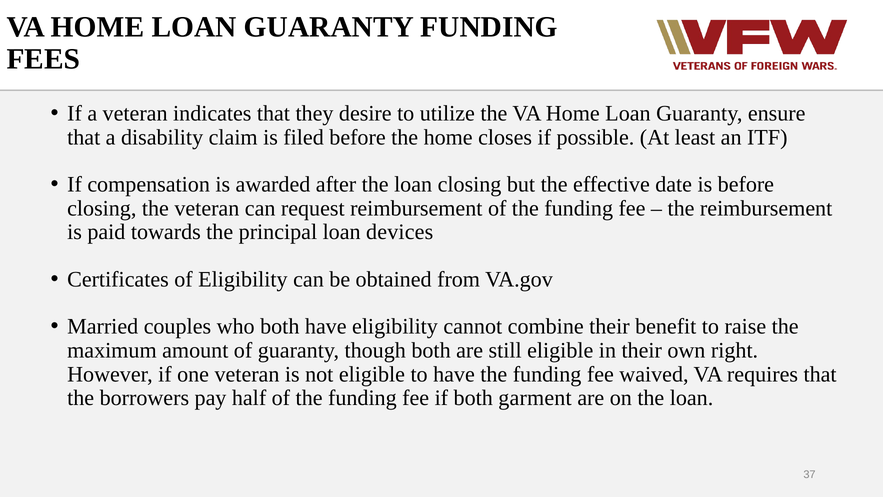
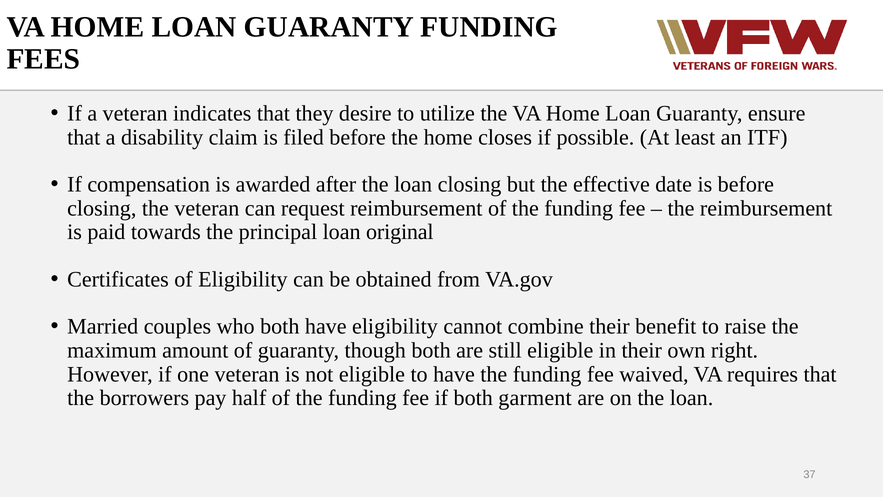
devices: devices -> original (400, 232)
